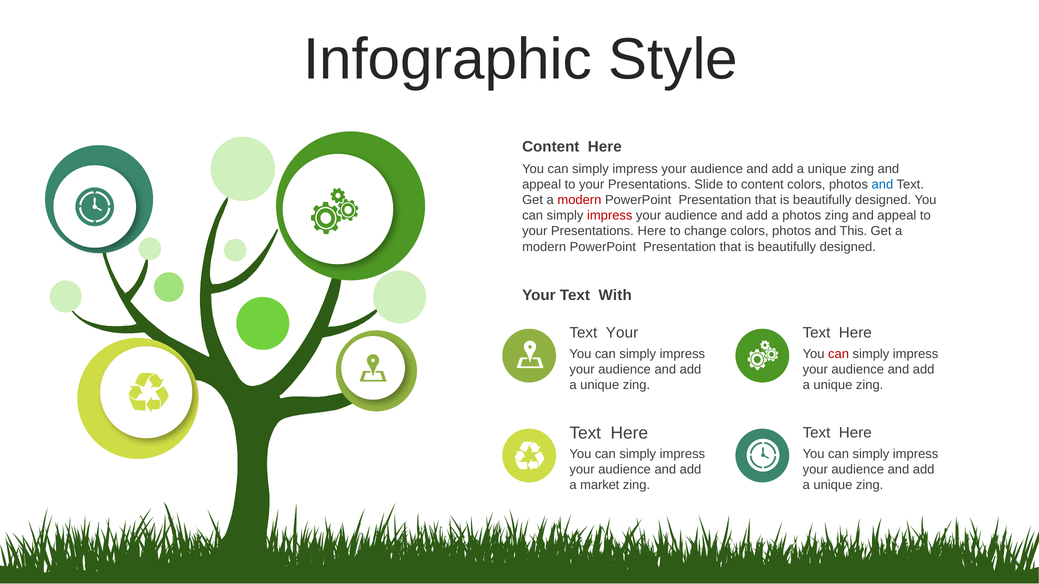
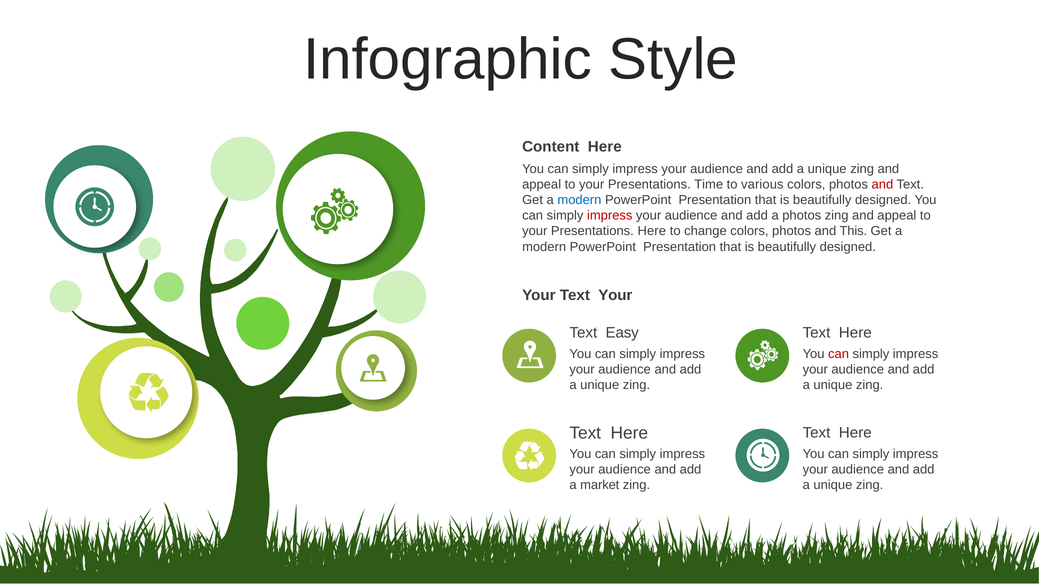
Slide: Slide -> Time (709, 185)
to content: content -> various (762, 185)
and colour: blue -> red (882, 185)
modern colour: red -> blue (579, 200)
Text With: With -> Your (615, 296)
Text Your: Your -> Easy (622, 333)
